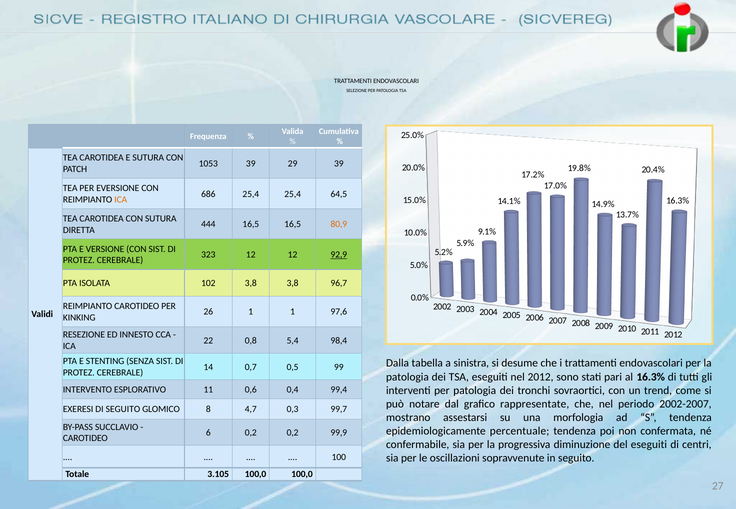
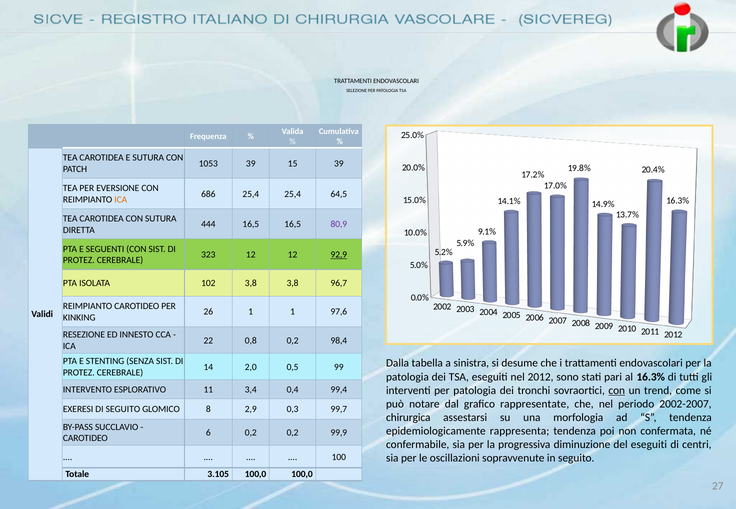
29: 29 -> 15 (293, 164)
80,9 colour: orange -> purple (339, 225)
VERSIONE: VERSIONE -> SEGUENTI (105, 249)
0,8 5,4: 5,4 -> 0,2 (293, 341)
0,7: 0,7 -> 2,0 (251, 367)
0,6: 0,6 -> 3,4 (251, 390)
con underline: none -> present (617, 391)
4,7: 4,7 -> 2,9 (251, 410)
mostrano: mostrano -> chirurgica (408, 418)
percentuale: percentuale -> rappresenta (520, 432)
